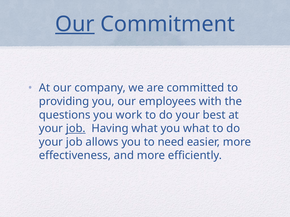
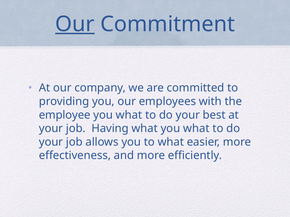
questions: questions -> employee (65, 115)
work: work -> what (129, 115)
job underline: present -> none (76, 129)
to need: need -> what (171, 142)
